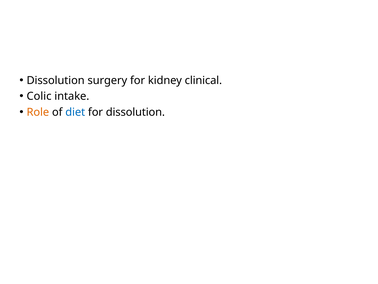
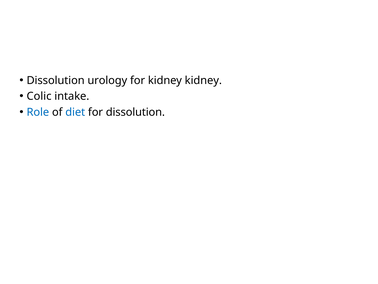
surgery: surgery -> urology (107, 80)
kidney clinical: clinical -> kidney (203, 80)
Role colour: orange -> blue (38, 112)
